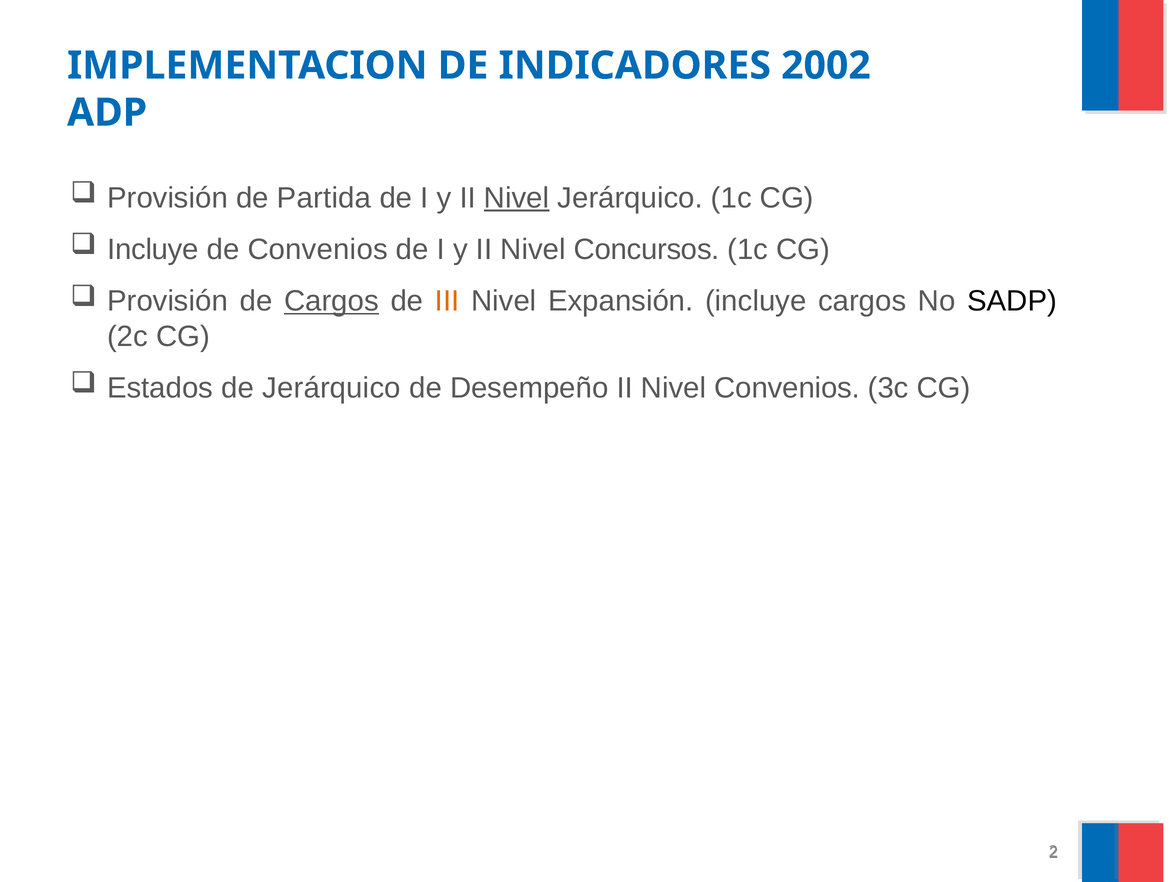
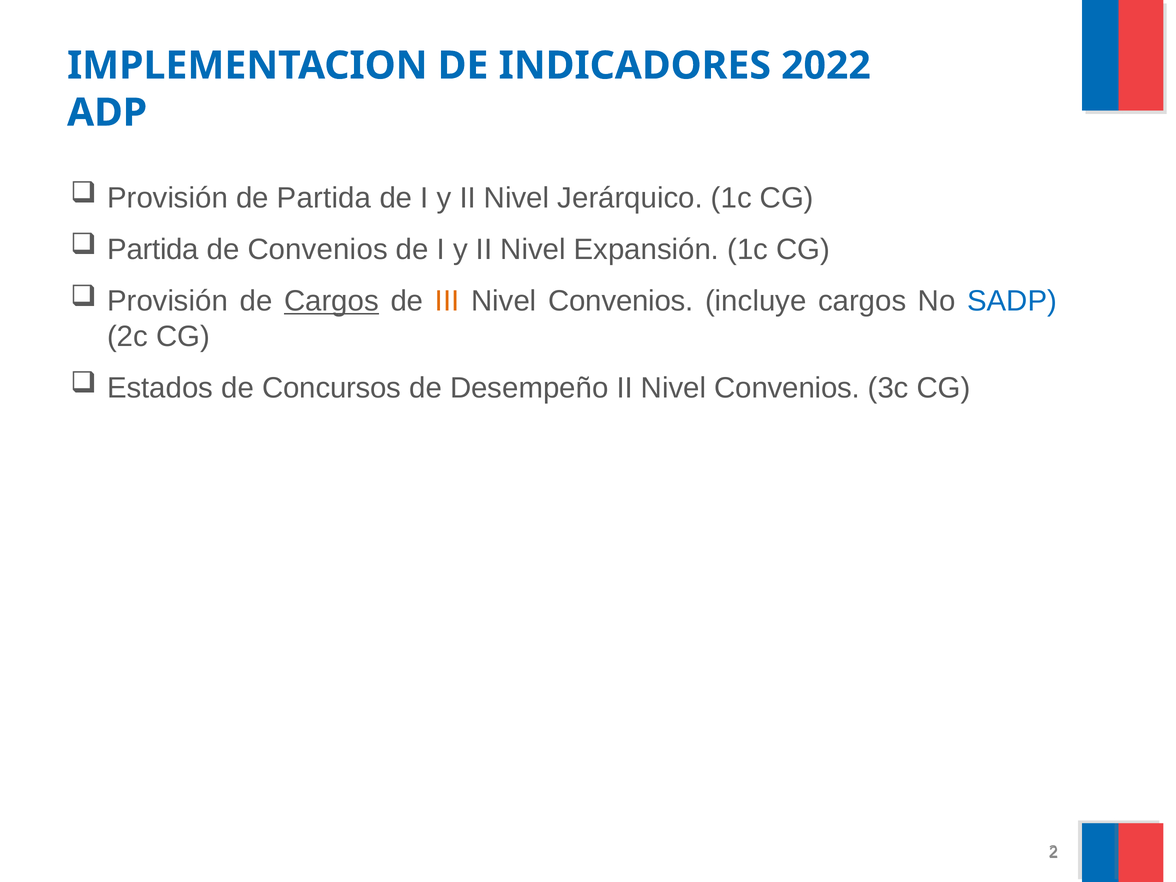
2002: 2002 -> 2022 (826, 66)
Nivel underline: present -> none (517, 198)
Incluye: Incluye -> Partida (153, 250)
Concursos: Concursos -> Expansión (646, 250)
Expansión: Expansión -> Convenios (621, 301)
SADP colour: black -> blue (1012, 301)
de Jerárquico: Jerárquico -> Concursos (332, 388)
